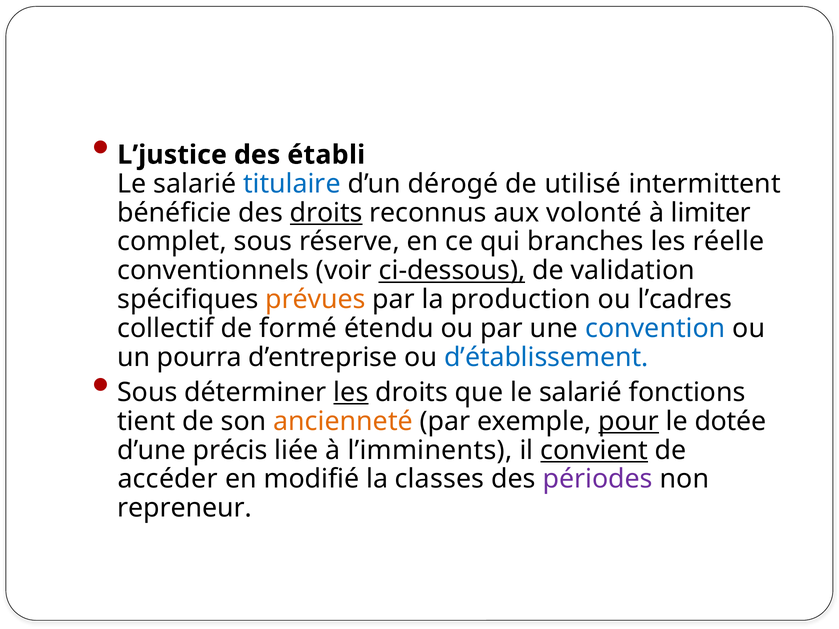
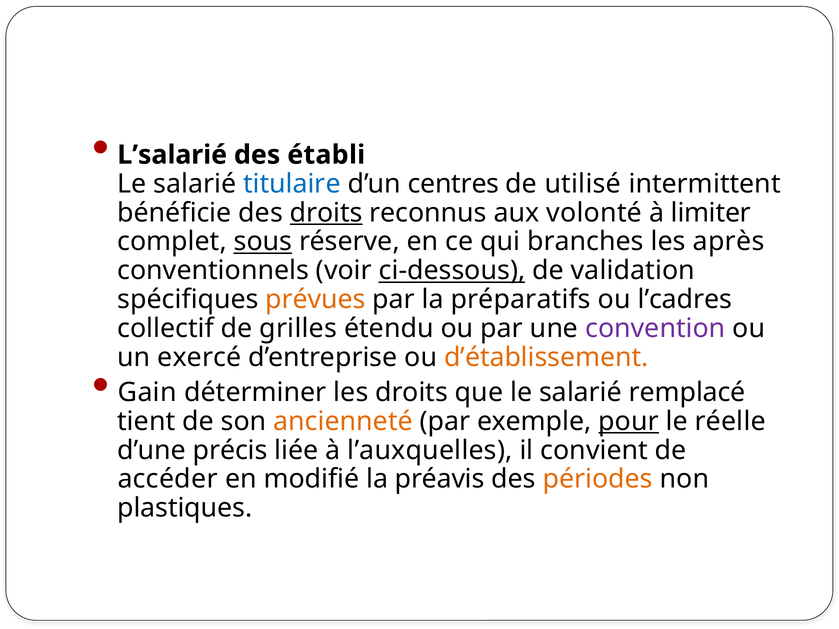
L’justice: L’justice -> L’salarié (172, 155)
dérogé: dérogé -> centres (453, 184)
sous underline: none -> present (263, 242)
réelle: réelle -> après (729, 242)
production: production -> préparatifs (521, 300)
formé: formé -> grilles (298, 329)
convention colour: blue -> purple (655, 329)
pourra: pourra -> exercé (199, 357)
d’établissement colour: blue -> orange (546, 357)
Sous: Sous -> Gain (147, 392)
les underline: present -> none (351, 392)
fonctions: fonctions -> remplacé (687, 392)
dotée: dotée -> réelle (730, 421)
l’imminents: l’imminents -> l’auxquelles (430, 450)
convient underline: present -> none (594, 450)
classes: classes -> préavis (440, 479)
périodes colour: purple -> orange (598, 479)
repreneur: repreneur -> plastiques (185, 508)
